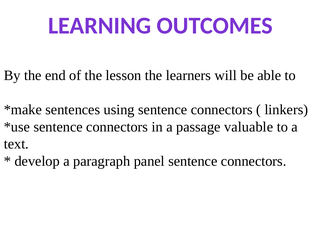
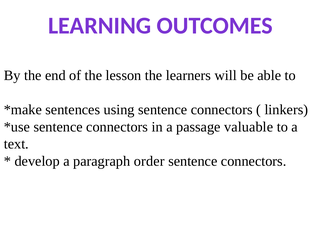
panel: panel -> order (149, 161)
